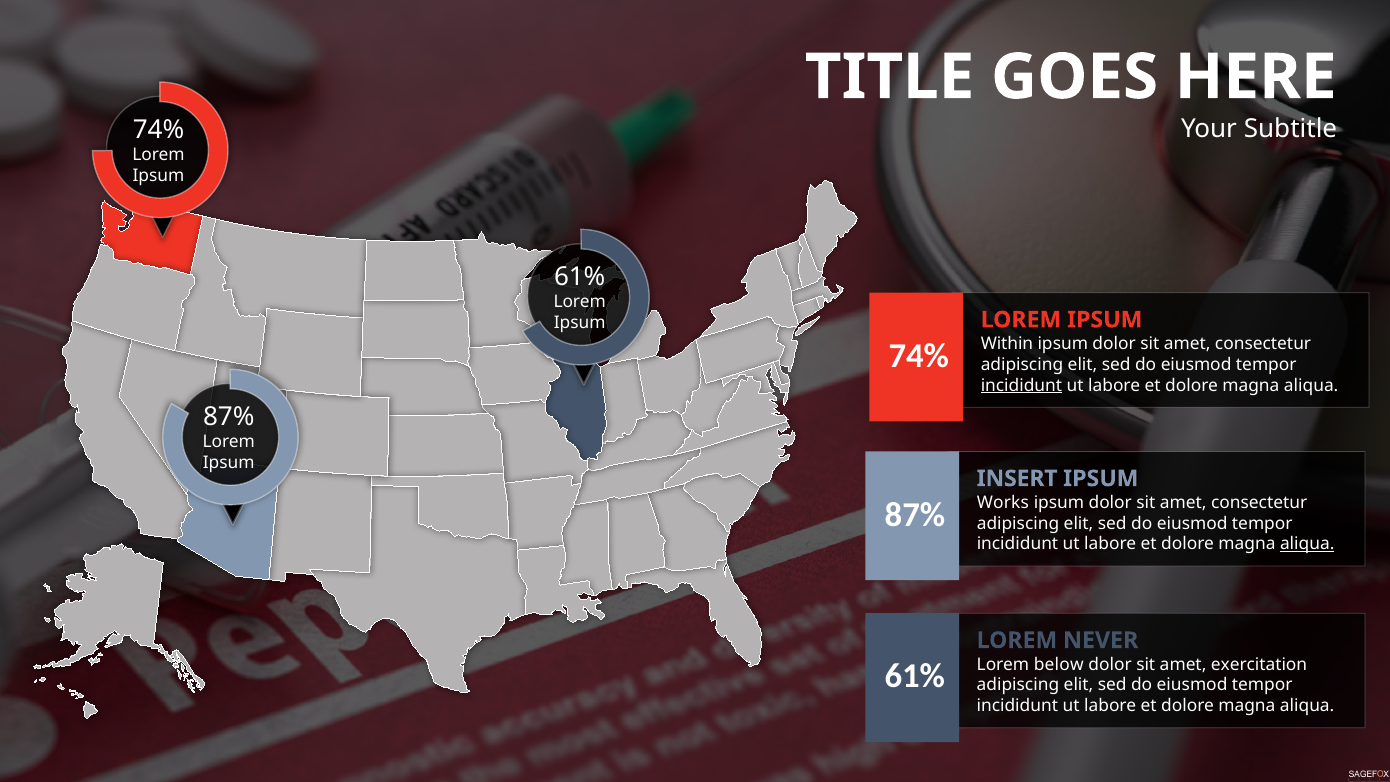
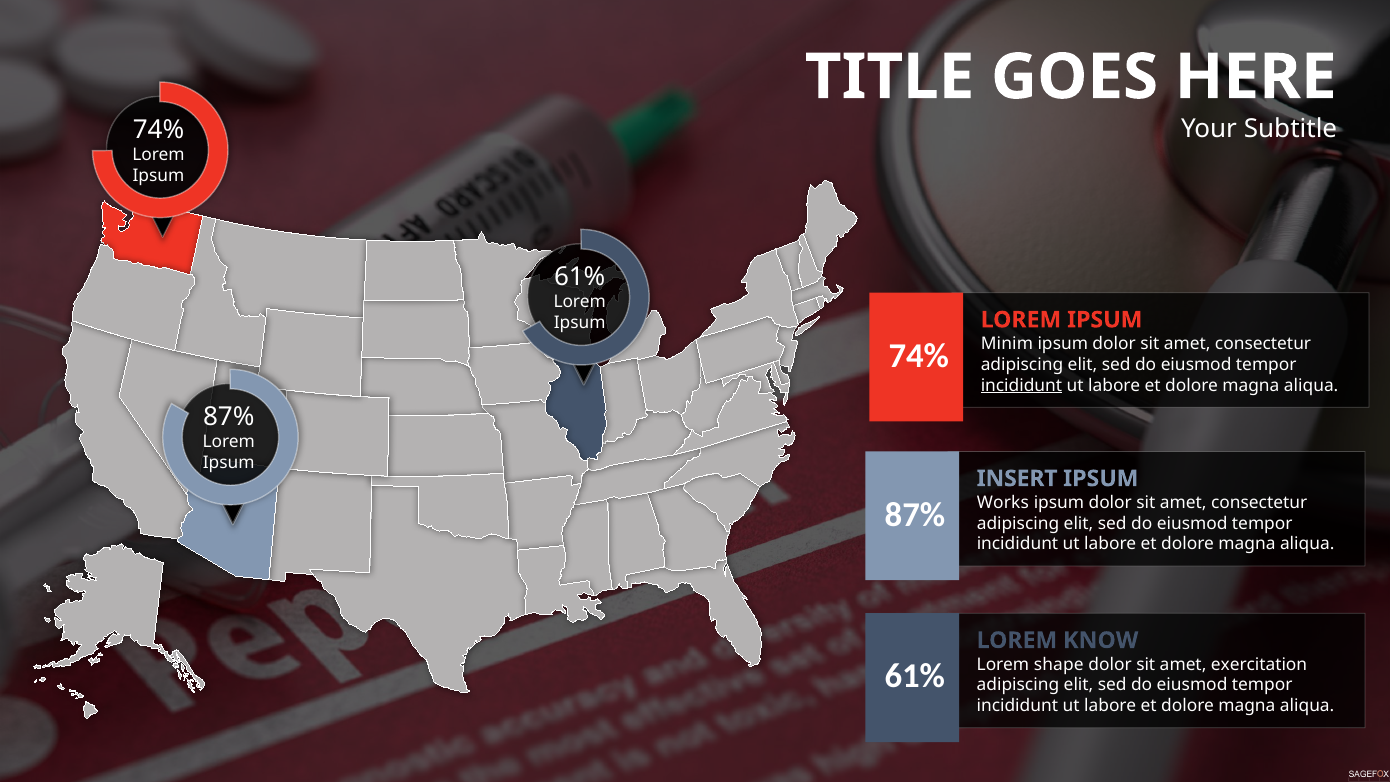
Within: Within -> Minim (1007, 344)
aliqua underline: present -> none (1307, 544)
NEVER: NEVER -> KNOW (1101, 640)
below: below -> shape (1059, 664)
